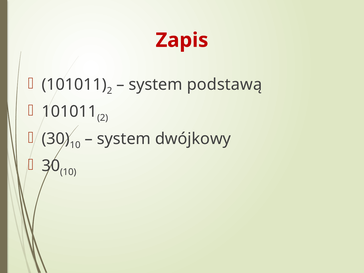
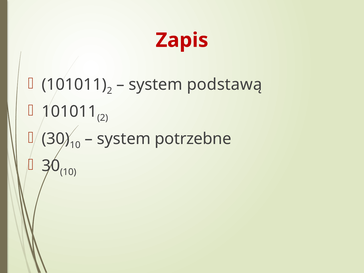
dwójkowy: dwójkowy -> potrzebne (193, 139)
